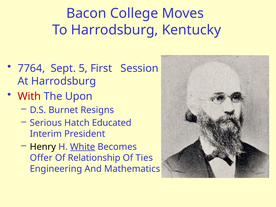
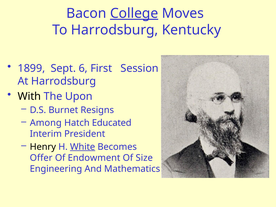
College underline: none -> present (134, 13)
7764: 7764 -> 1899 (31, 68)
5: 5 -> 6 (83, 68)
With colour: red -> black (29, 96)
Serious: Serious -> Among (46, 123)
Relationship: Relationship -> Endowment (94, 158)
Ties: Ties -> Size (144, 158)
